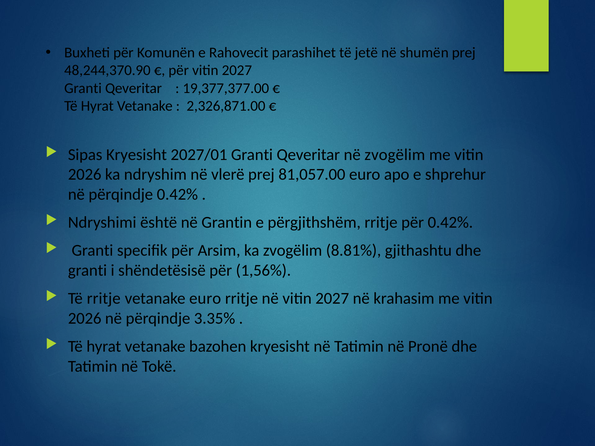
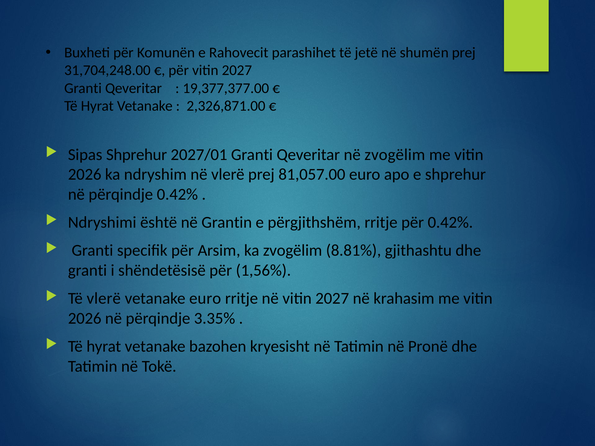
48,244,370.90: 48,244,370.90 -> 31,704,248.00 (107, 70)
Sipas Kryesisht: Kryesisht -> Shprehur (137, 155)
Të rritje: rritje -> vlerë (104, 299)
